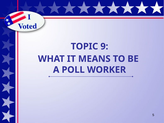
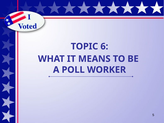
9: 9 -> 6 (104, 46)
